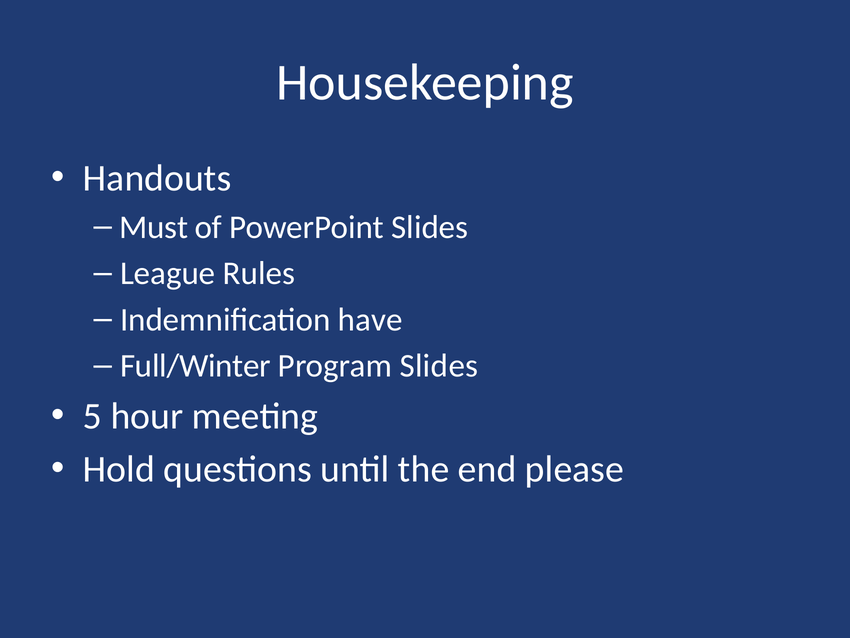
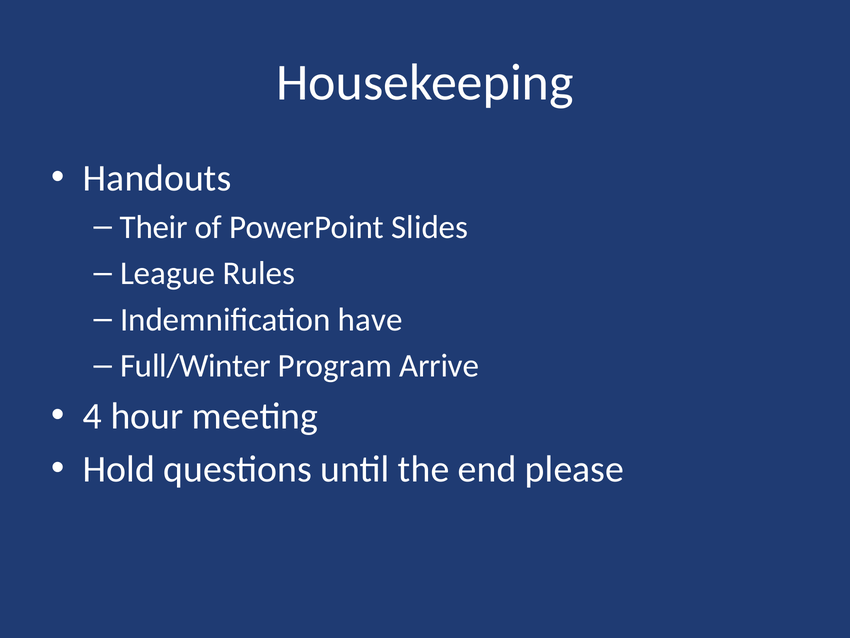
Must: Must -> Their (154, 227)
Program Slides: Slides -> Arrive (439, 366)
5: 5 -> 4 (92, 416)
